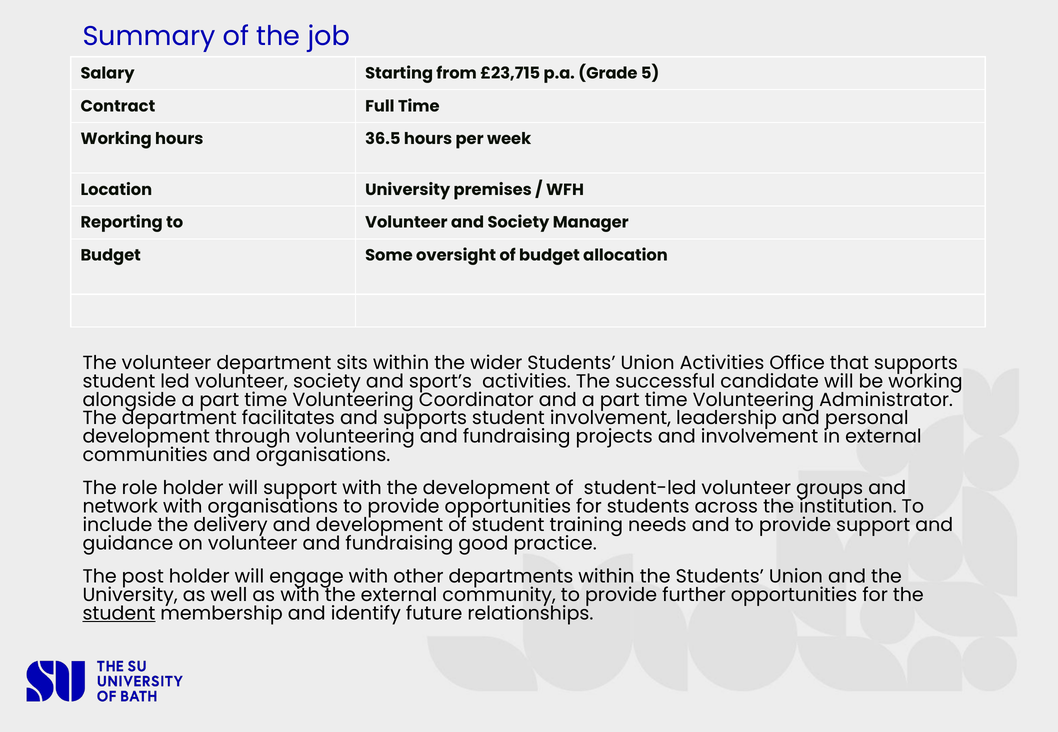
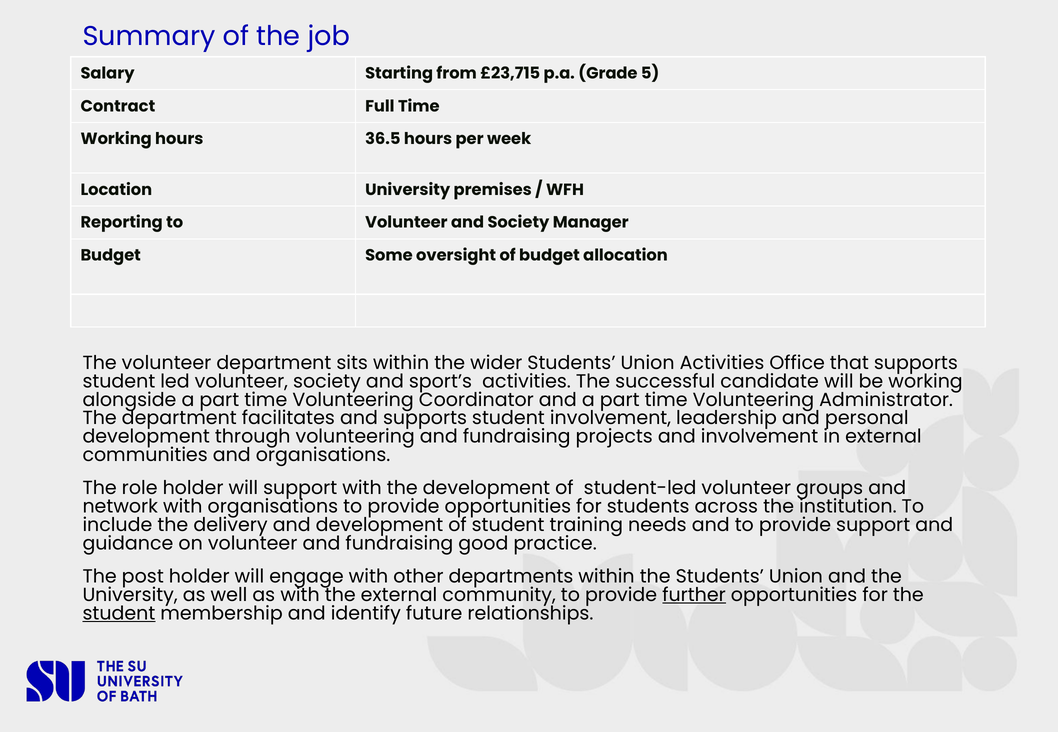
further underline: none -> present (694, 595)
